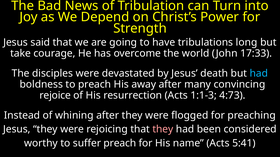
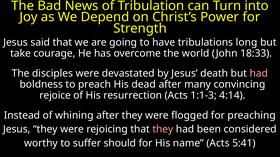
17:33: 17:33 -> 18:33 (256, 54)
had colour: light blue -> pink (259, 74)
away: away -> dead (144, 85)
4:73: 4:73 -> 4:14 (232, 96)
suffer preach: preach -> should (120, 144)
